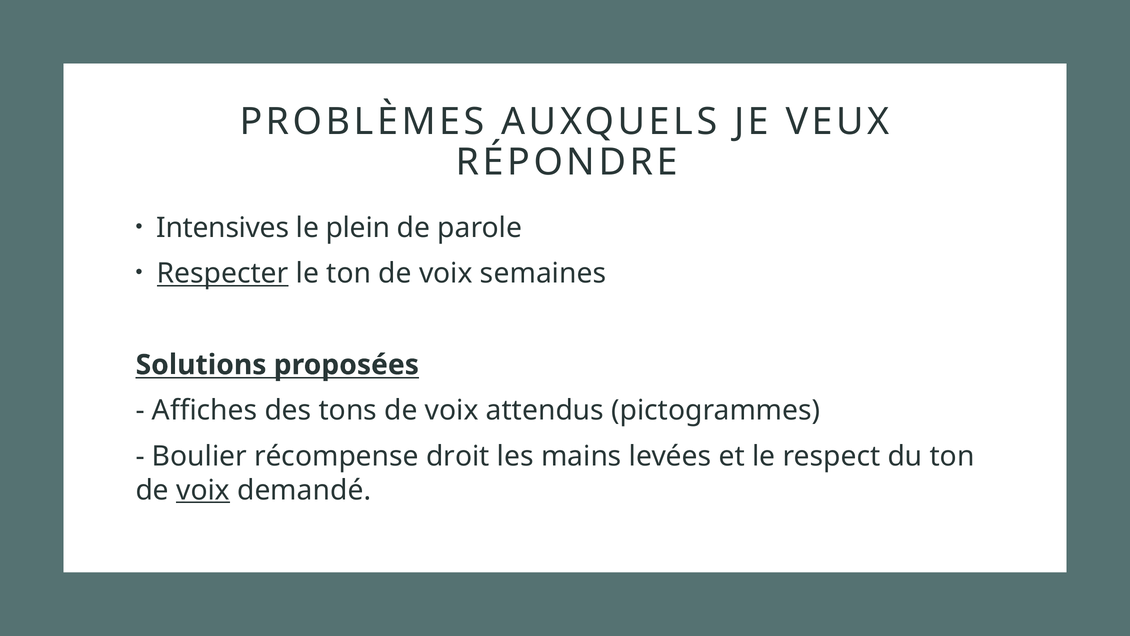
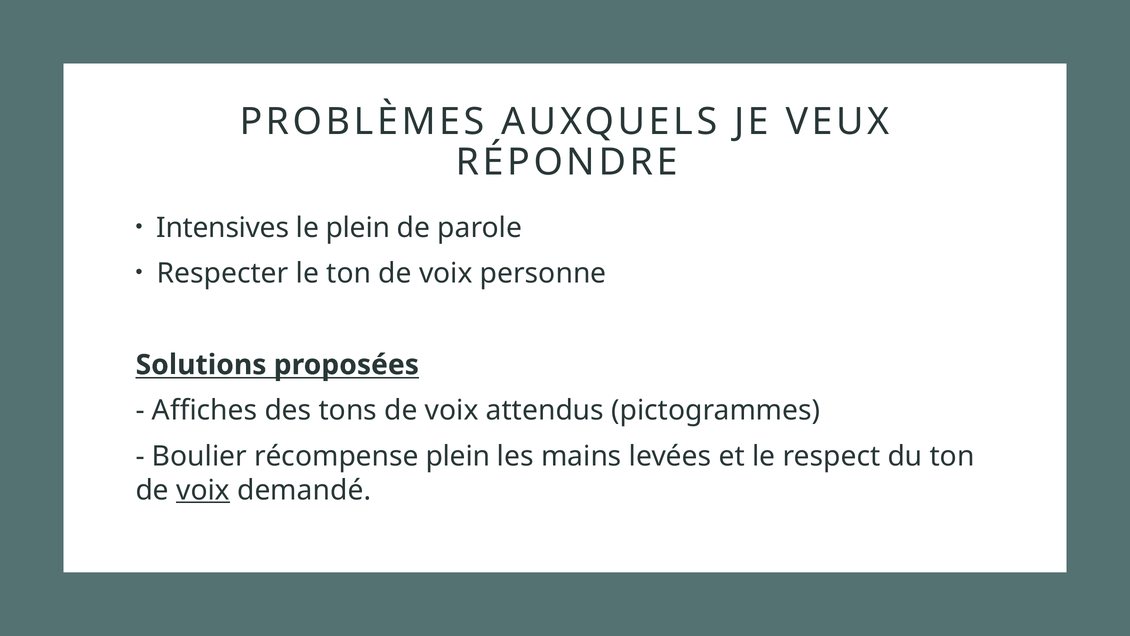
Respecter underline: present -> none (223, 273)
semaines: semaines -> personne (543, 273)
récompense droit: droit -> plein (458, 456)
